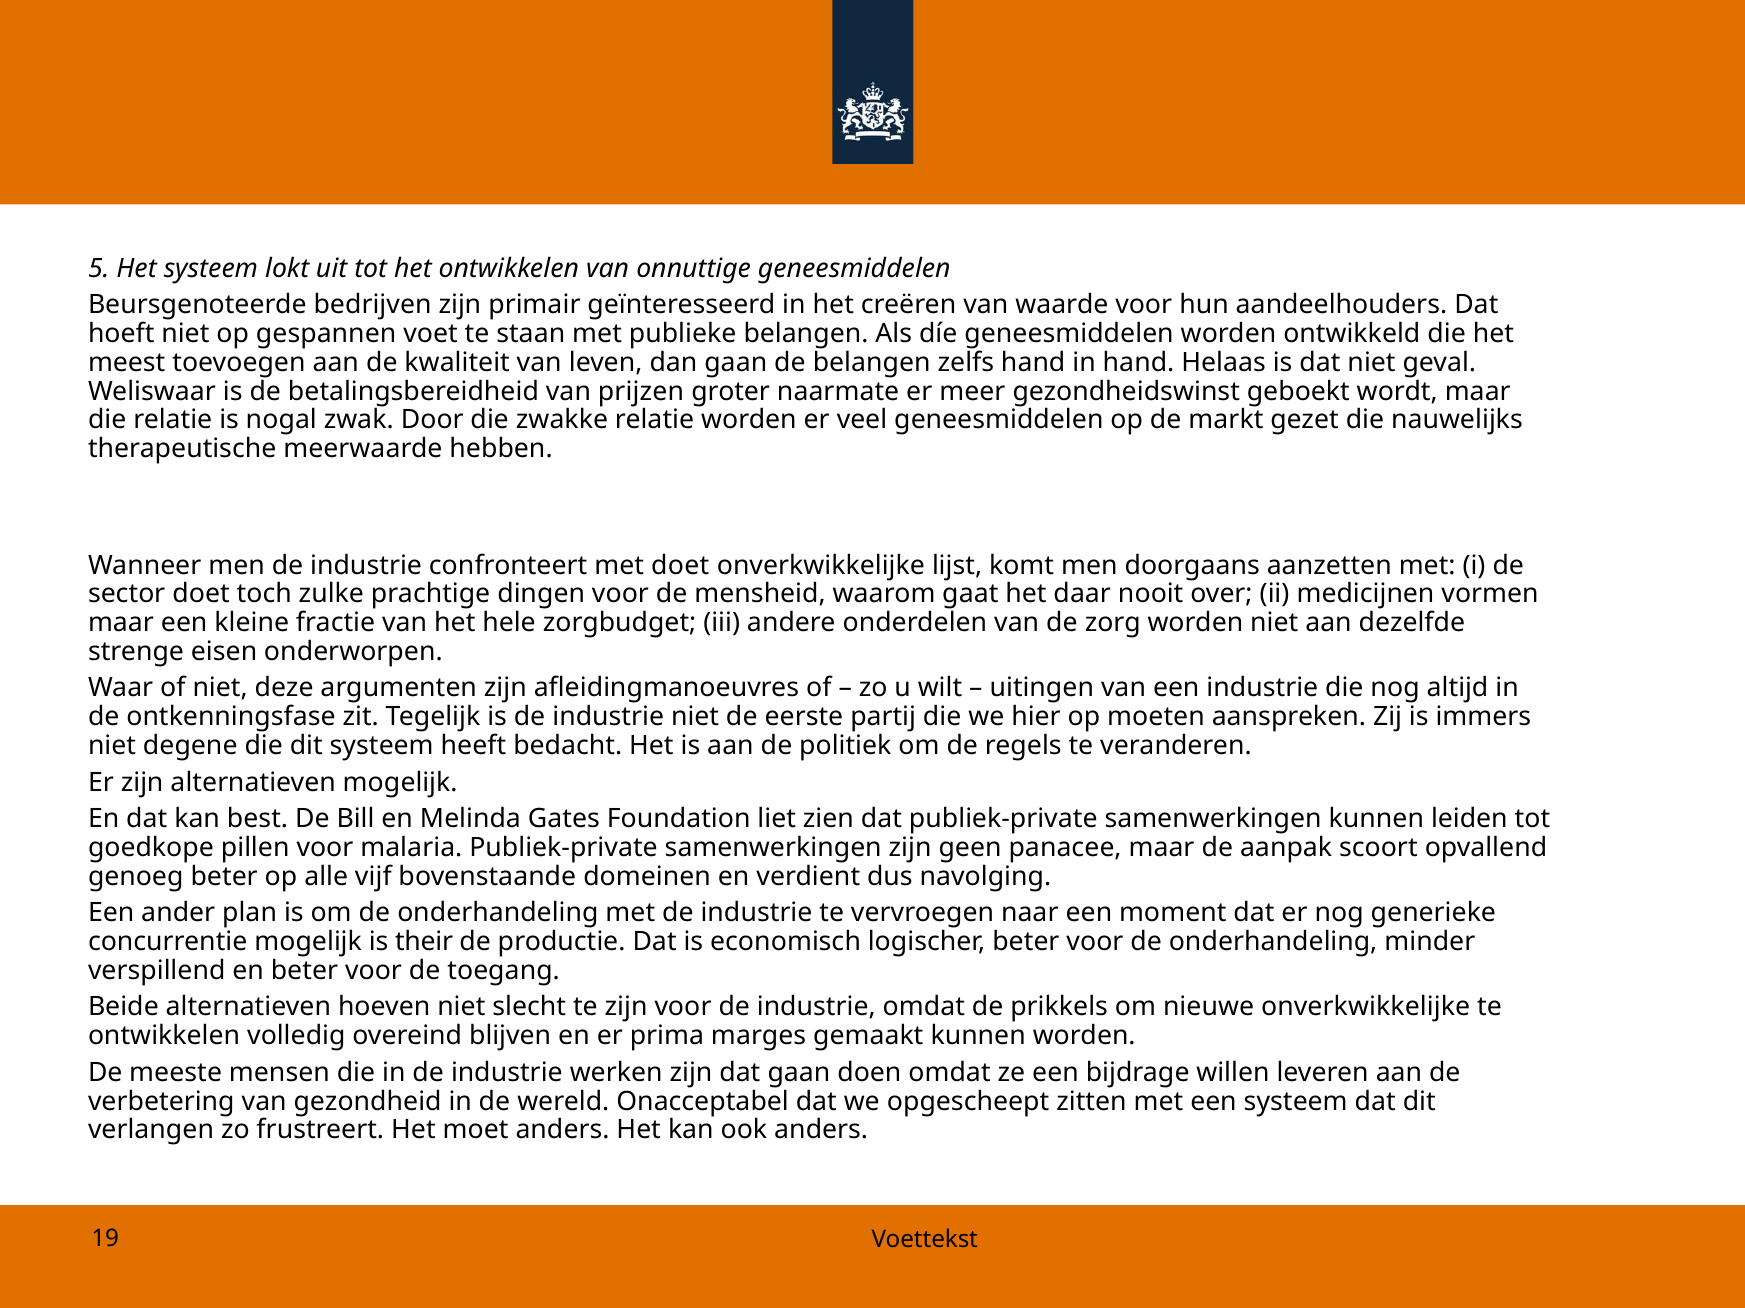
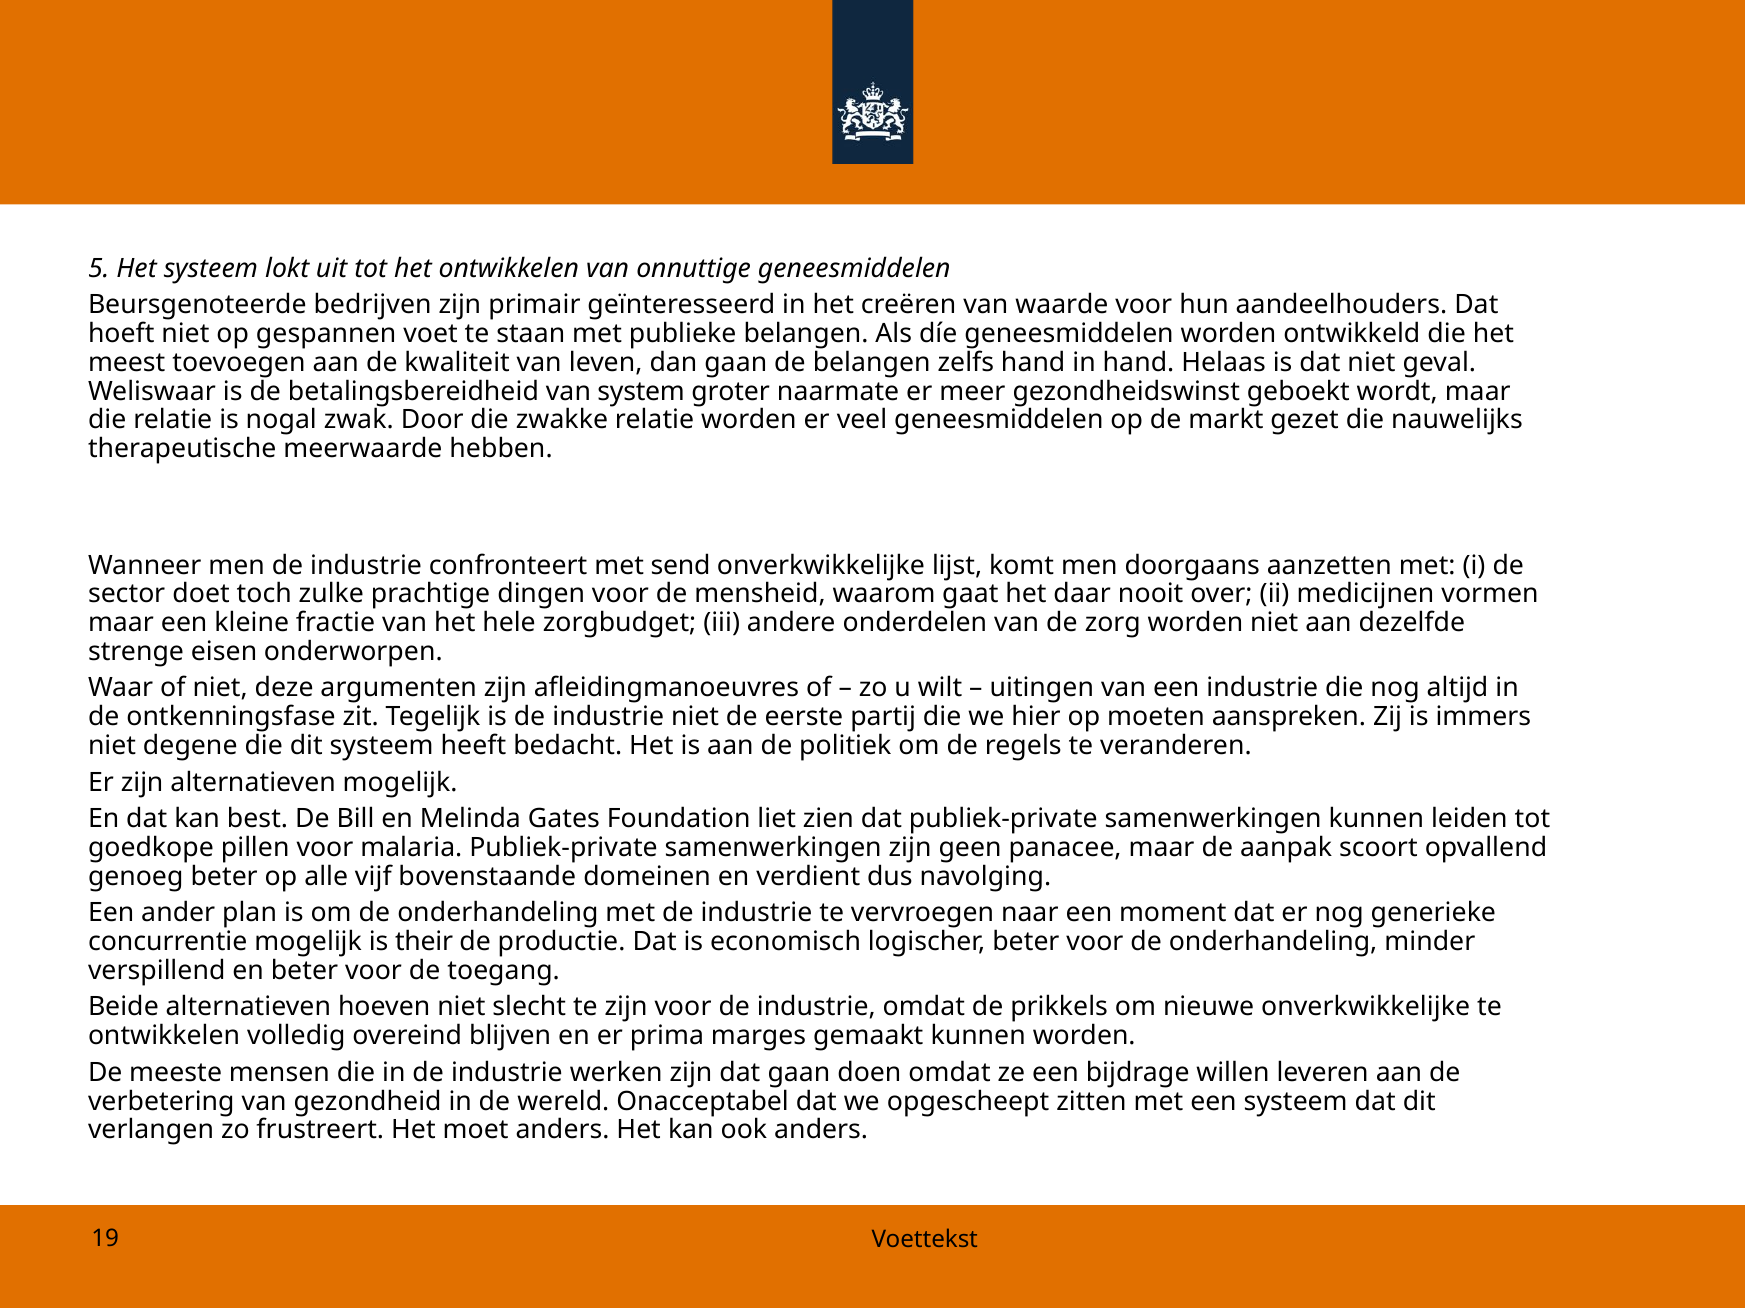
prijzen: prijzen -> system (641, 392)
met doet: doet -> send (680, 566)
